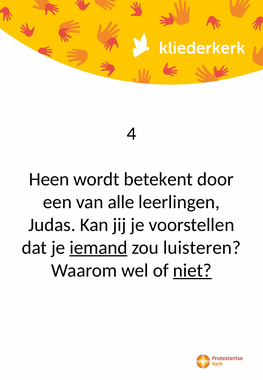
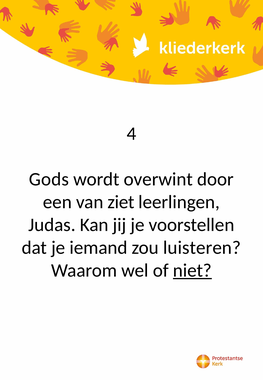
Heen: Heen -> Gods (49, 179)
betekent: betekent -> overwint (158, 179)
alle: alle -> ziet (121, 202)
iemand underline: present -> none (98, 247)
